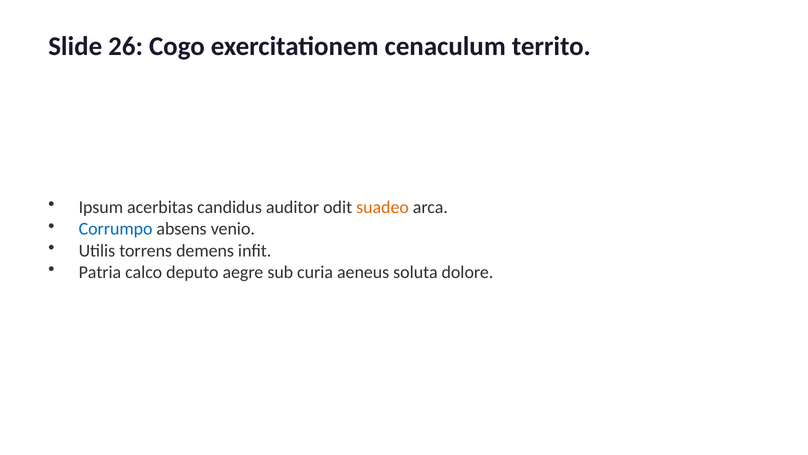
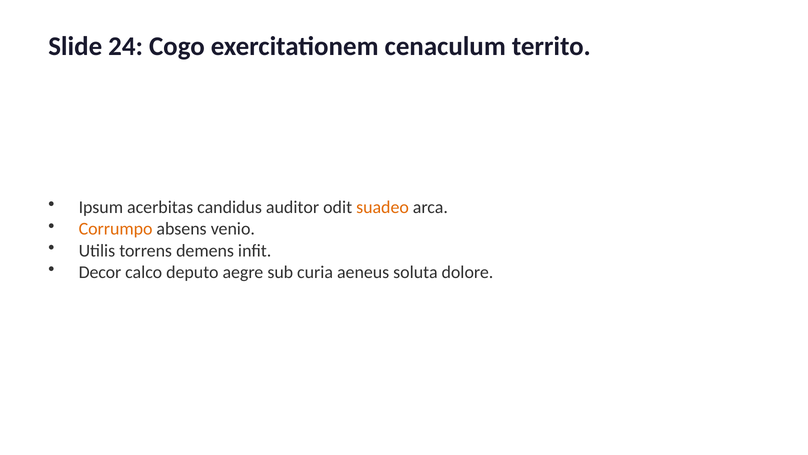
26: 26 -> 24 (126, 46)
Corrumpo colour: blue -> orange (116, 229)
Patria: Patria -> Decor (100, 272)
